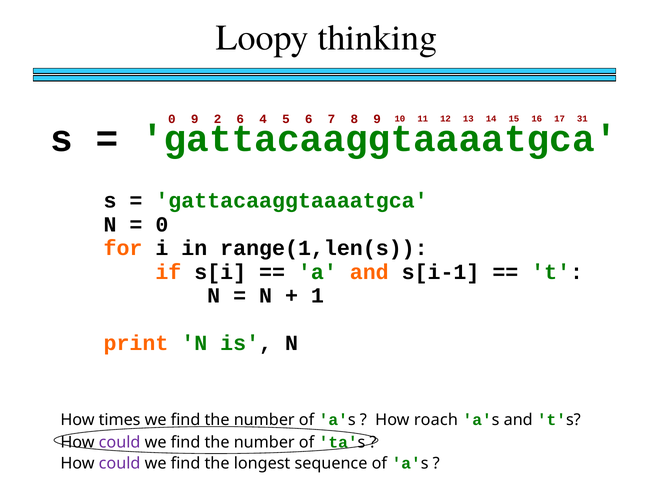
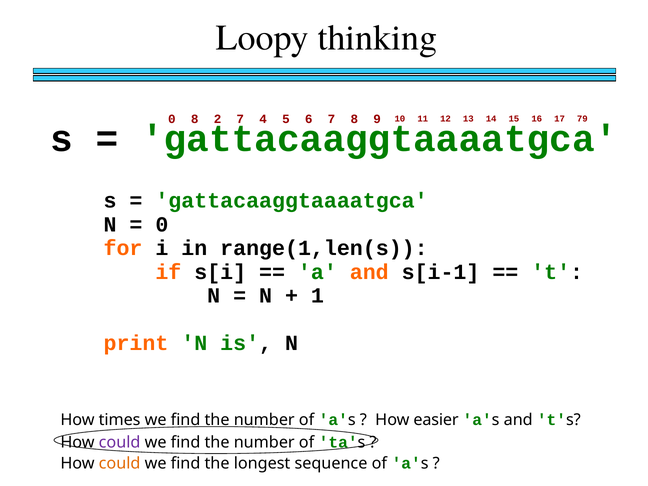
0 9: 9 -> 8 (195, 119)
2 6: 6 -> 7 (240, 119)
31: 31 -> 79 (582, 119)
roach: roach -> easier (436, 420)
could colour: purple -> orange (120, 463)
